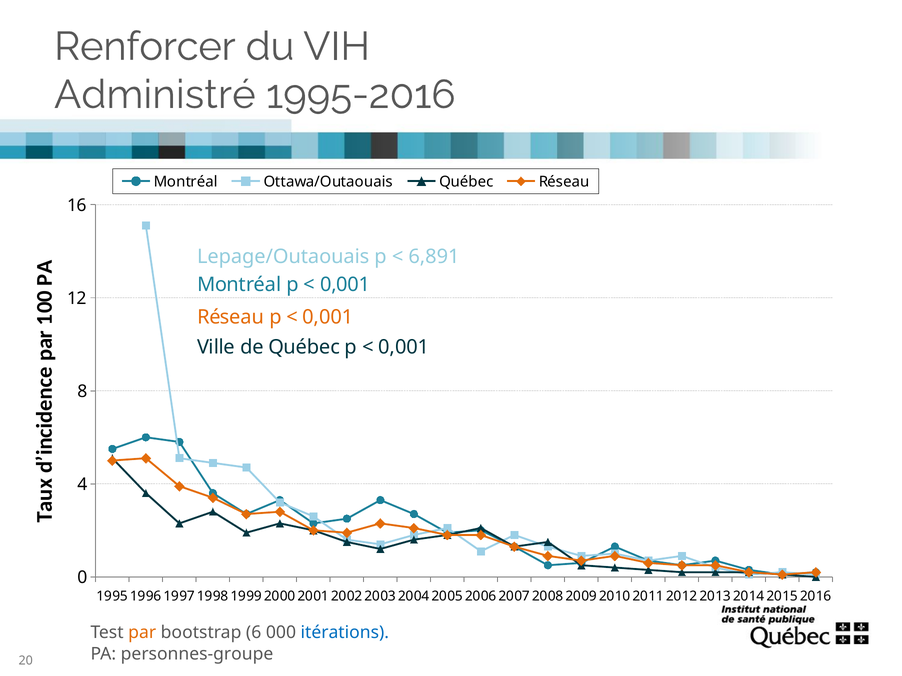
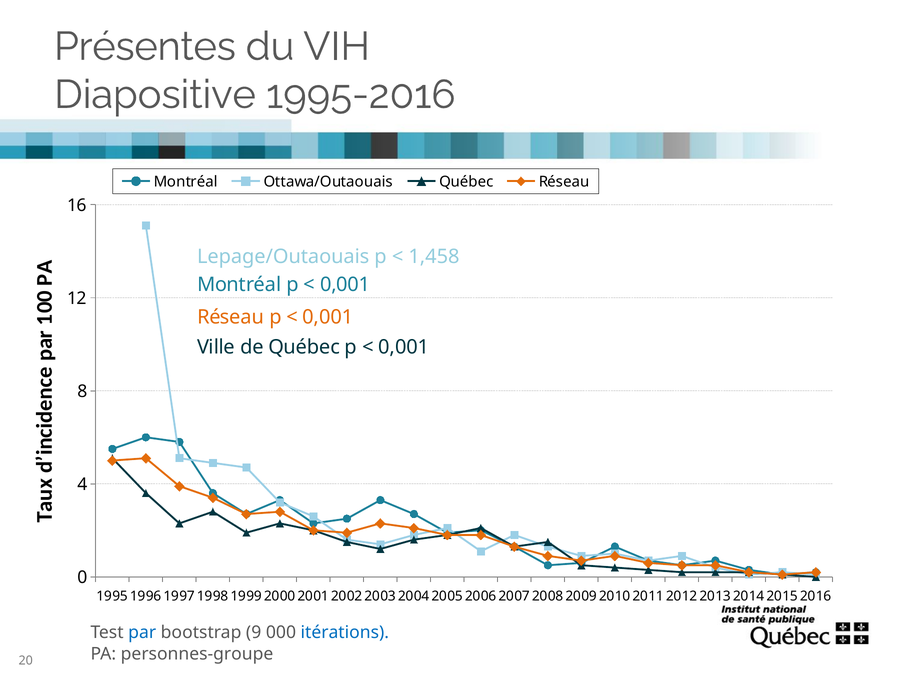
Renforcer: Renforcer -> Présentes (145, 47)
Administré: Administré -> Diapositive (155, 95)
6,891: 6,891 -> 1,458 (434, 257)
par colour: orange -> blue (142, 633)
6: 6 -> 9 (254, 633)
